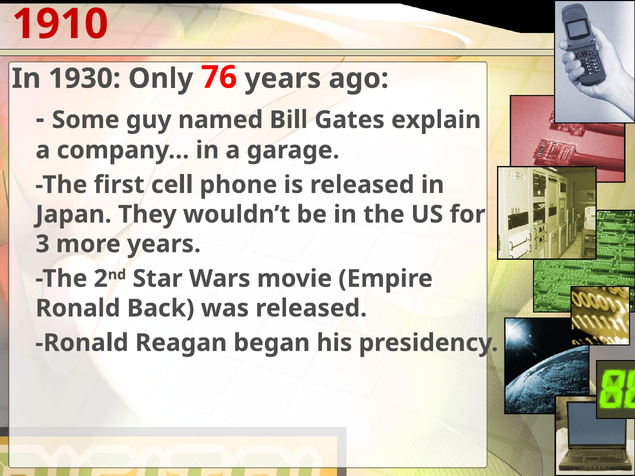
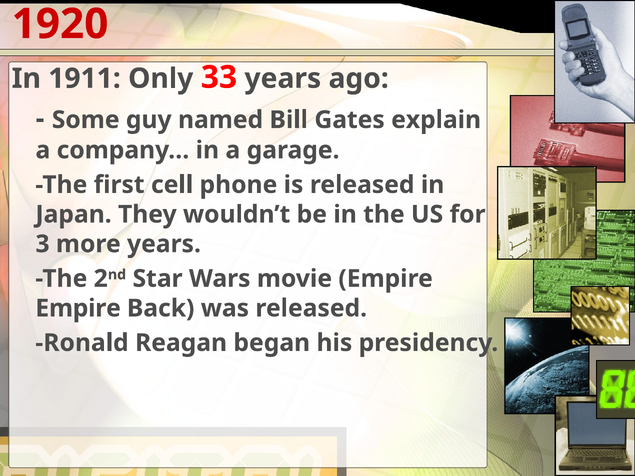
1910: 1910 -> 1920 (60, 24)
1930: 1930 -> 1911 (85, 79)
76: 76 -> 33 (219, 77)
Ronald: Ronald -> Empire (78, 308)
